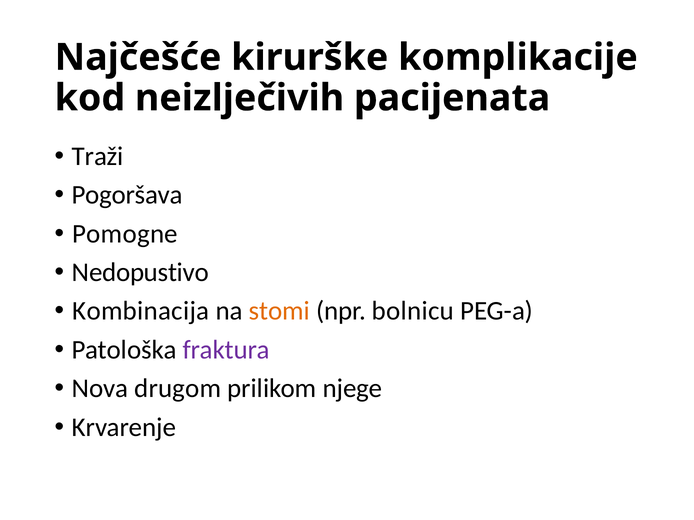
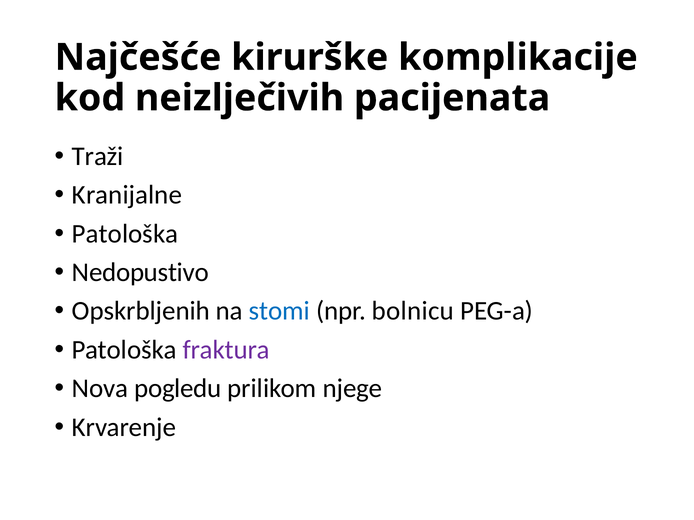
Pogoršava: Pogoršava -> Kranijalne (127, 195)
Pomogne: Pomogne -> Patološka (125, 234)
Kombinacija: Kombinacija -> Opskrbljenih (141, 311)
stomi colour: orange -> blue (280, 311)
drugom: drugom -> pogledu (178, 389)
